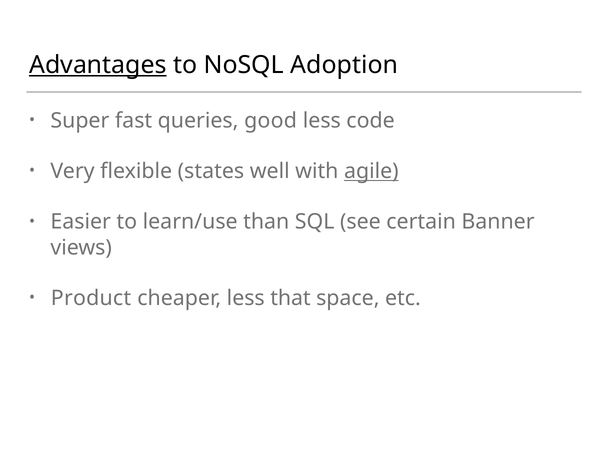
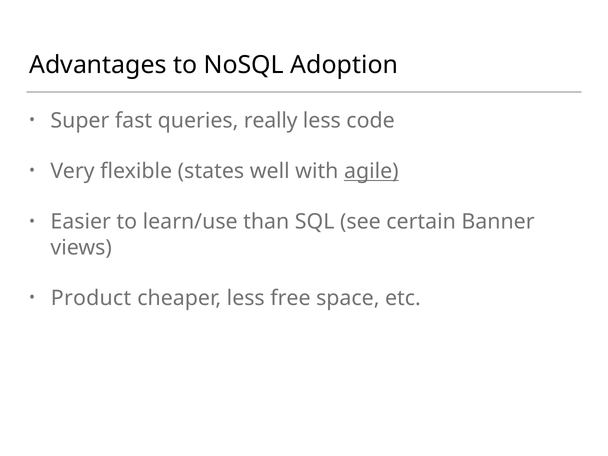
Advantages underline: present -> none (98, 65)
good: good -> really (271, 121)
that: that -> free (290, 298)
